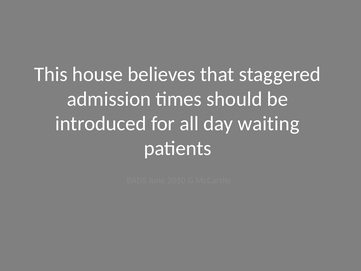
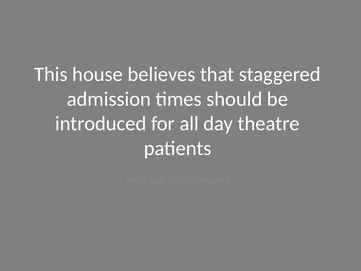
waiting: waiting -> theatre (269, 124)
